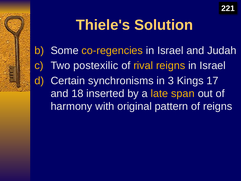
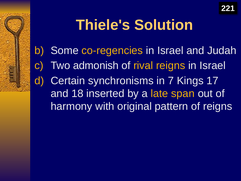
postexilic: postexilic -> admonish (96, 66)
3: 3 -> 7 (171, 81)
